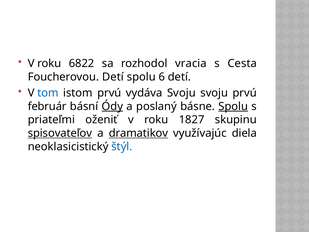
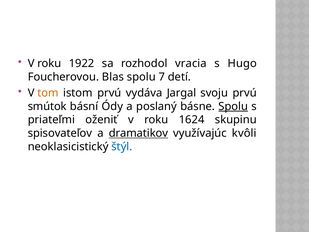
6822: 6822 -> 1922 (82, 63)
Cesta: Cesta -> Hugo (242, 63)
Foucherovou Detí: Detí -> Blas (113, 77)
6: 6 -> 7 (162, 77)
tom colour: blue -> orange (48, 93)
vydáva Svoju: Svoju -> Jargal (181, 93)
február: február -> smútok (47, 106)
Ódy underline: present -> none (112, 106)
1827: 1827 -> 1624 (192, 120)
spisovateľov underline: present -> none (60, 133)
diela: diela -> kvôli (244, 133)
